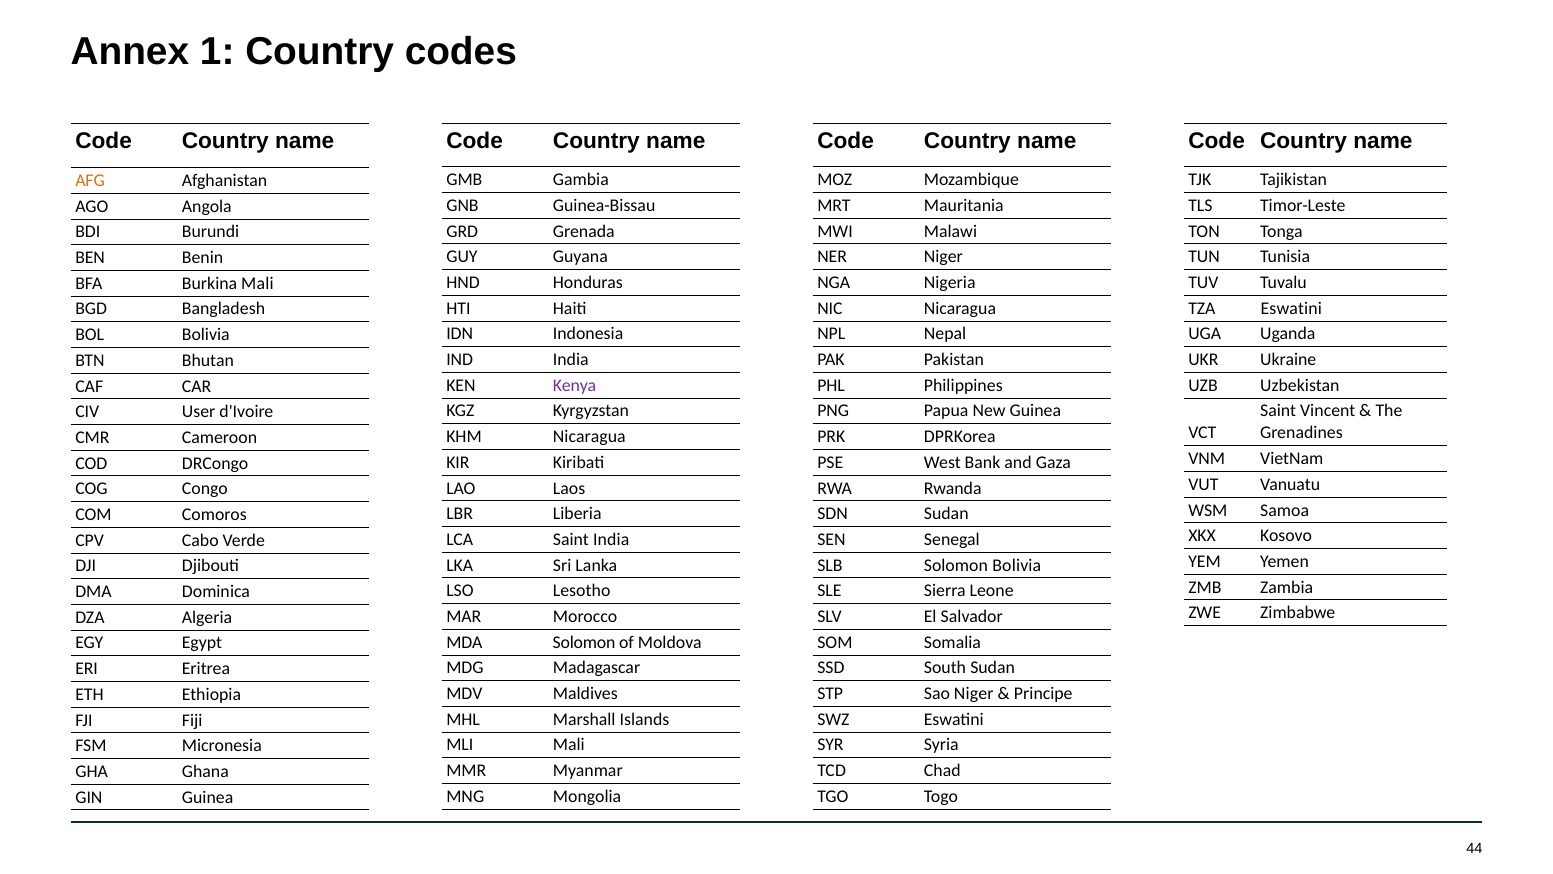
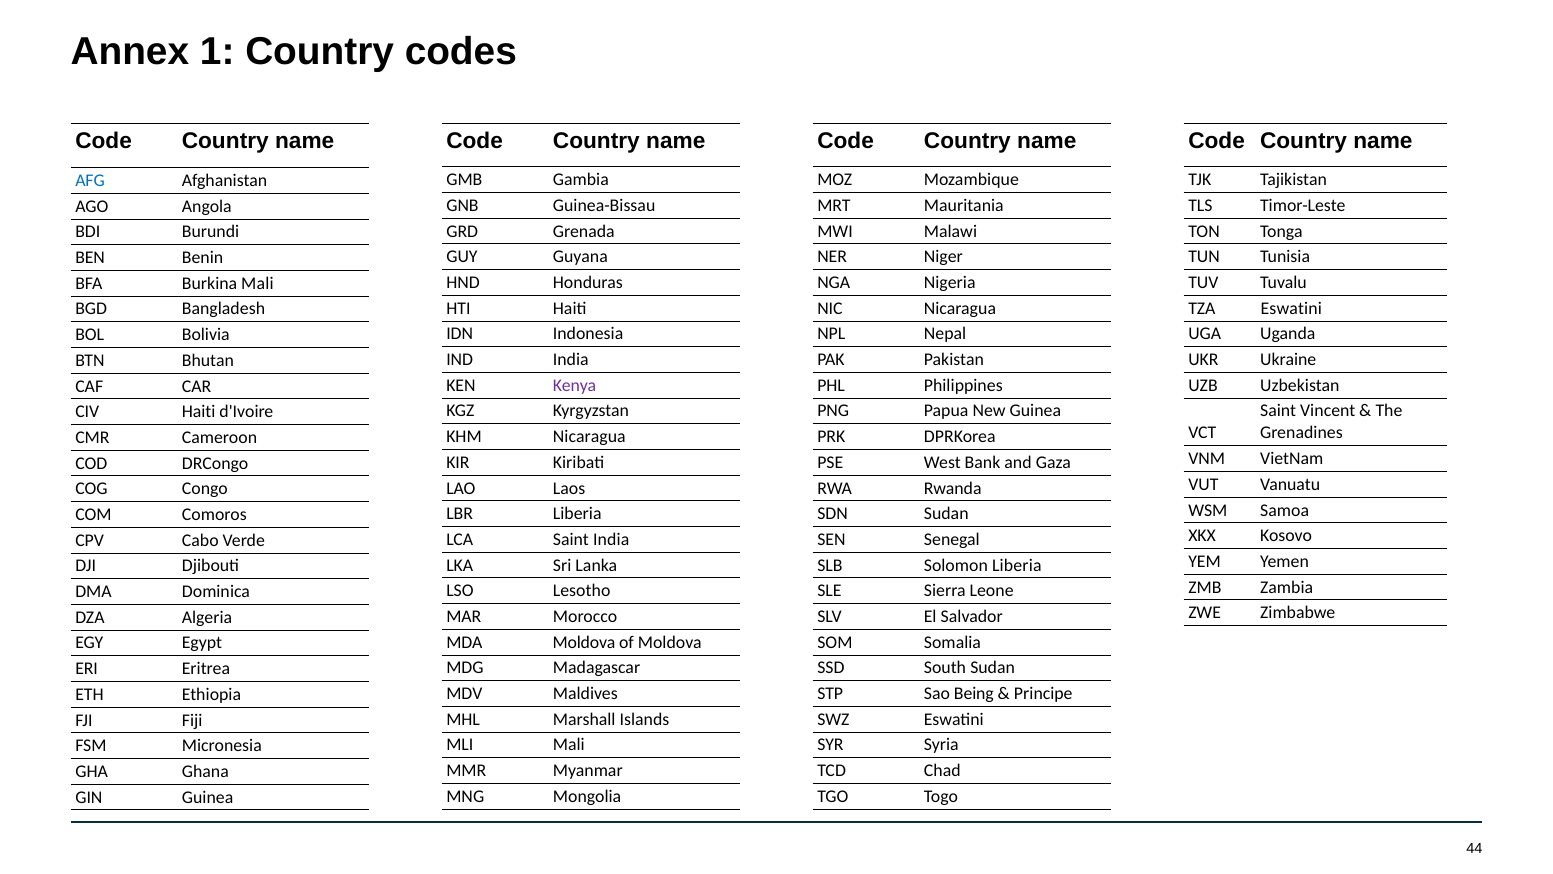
AFG colour: orange -> blue (90, 181)
CIV User: User -> Haiti (199, 412)
Solomon Bolivia: Bolivia -> Liberia (1017, 565)
MDA Solomon: Solomon -> Moldova (584, 642)
Sao Niger: Niger -> Being (974, 693)
